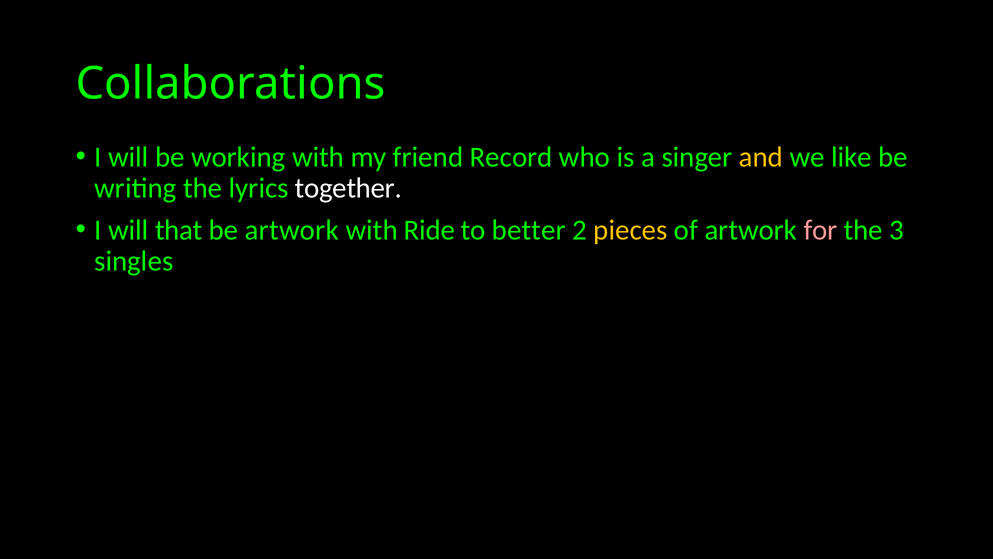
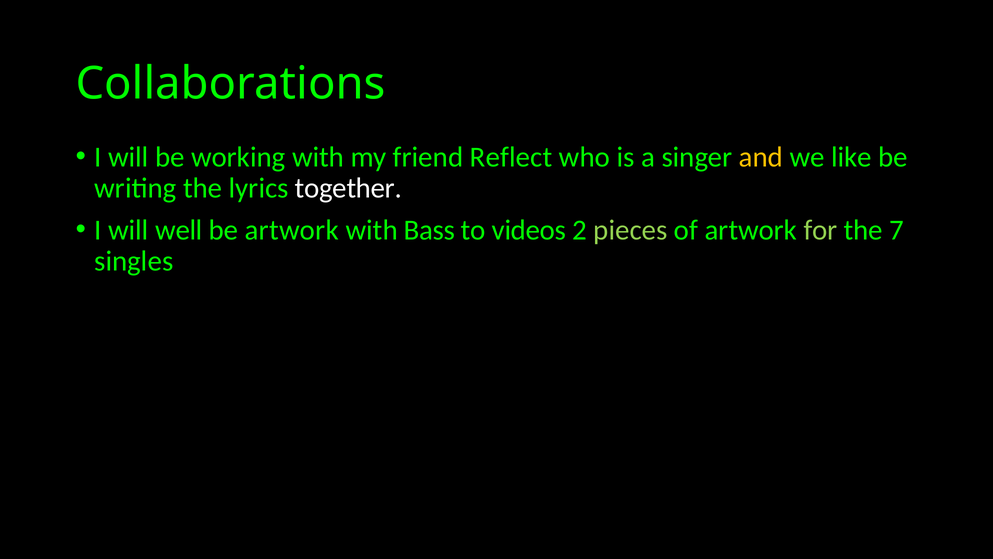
Record: Record -> Reflect (511, 157)
that: that -> well (179, 230)
Ride: Ride -> Bass (429, 230)
better: better -> videos (529, 230)
pieces colour: yellow -> light green (630, 230)
for colour: pink -> light green (820, 230)
3: 3 -> 7 (897, 230)
